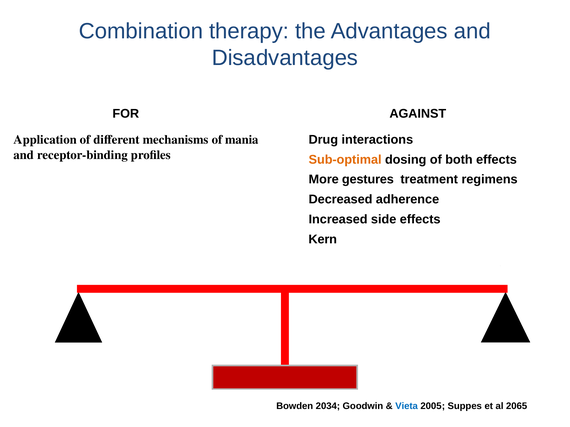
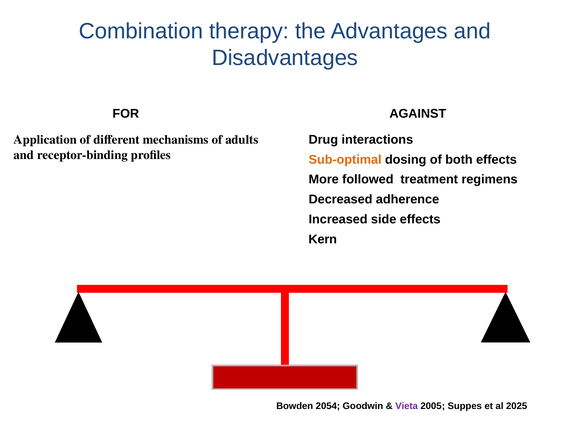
mania: mania -> adults (242, 140)
gestures: gestures -> followed (368, 180)
2034: 2034 -> 2054 (328, 406)
Vieta colour: blue -> purple (407, 406)
2065: 2065 -> 2025 (517, 406)
